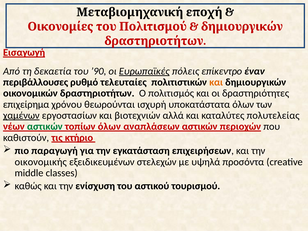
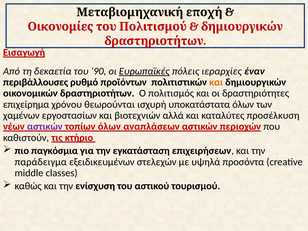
επίκεντρο: επίκεντρο -> ιεραρχίες (222, 71)
τελευταίες: τελευταίες -> προϊόντων (124, 82)
χαμένων underline: present -> none (21, 116)
πολυτελείας: πολυτελείας -> προσέλκυση (273, 116)
αστικών colour: green -> purple (45, 127)
παραγωγή: παραγωγή -> παγκόσμια (55, 151)
οικονομικής: οικονομικής -> παράδειγμα (41, 162)
